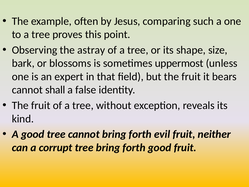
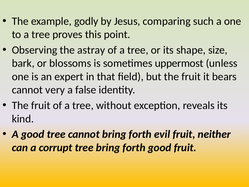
often: often -> godly (86, 21)
shall: shall -> very (55, 90)
